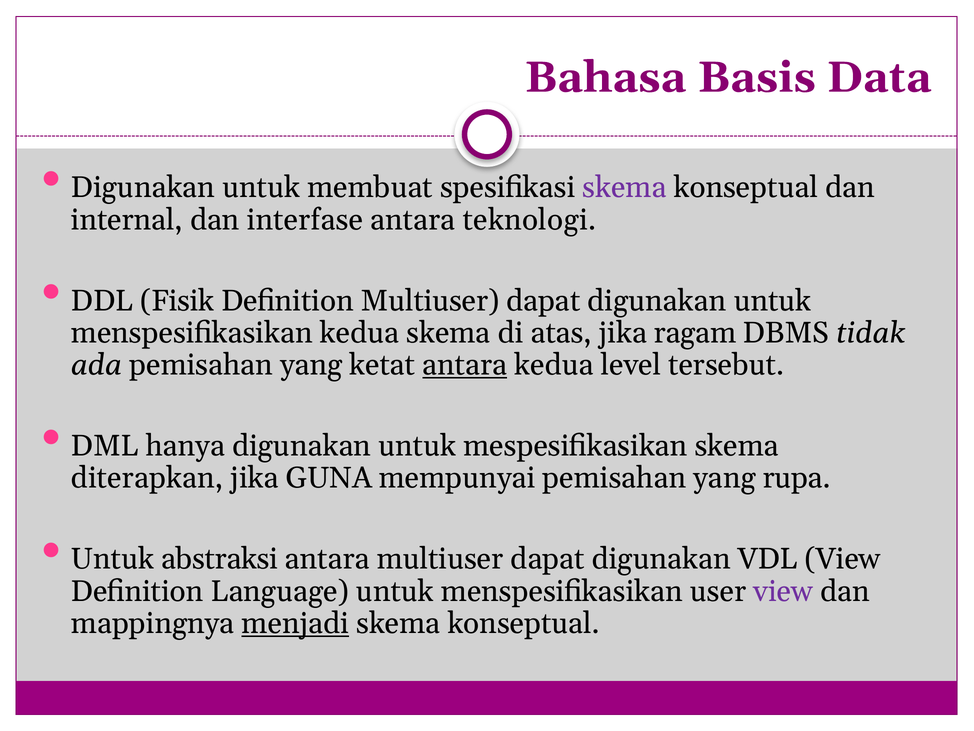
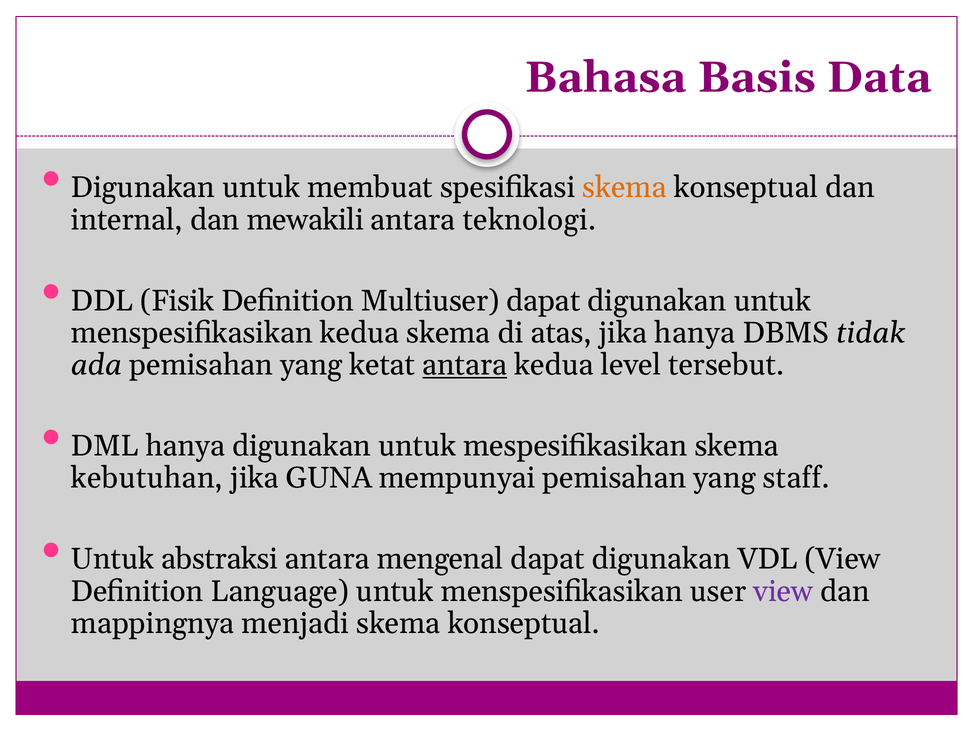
skema colour: purple -> orange (624, 187)
interfase: interfase -> mewakili (305, 220)
jika ragam: ragam -> hanya (695, 333)
diterapkan: diterapkan -> kebutuhan (147, 478)
rupa: rupa -> staff (796, 478)
antara multiuser: multiuser -> mengenal (440, 559)
menjadi underline: present -> none (295, 623)
